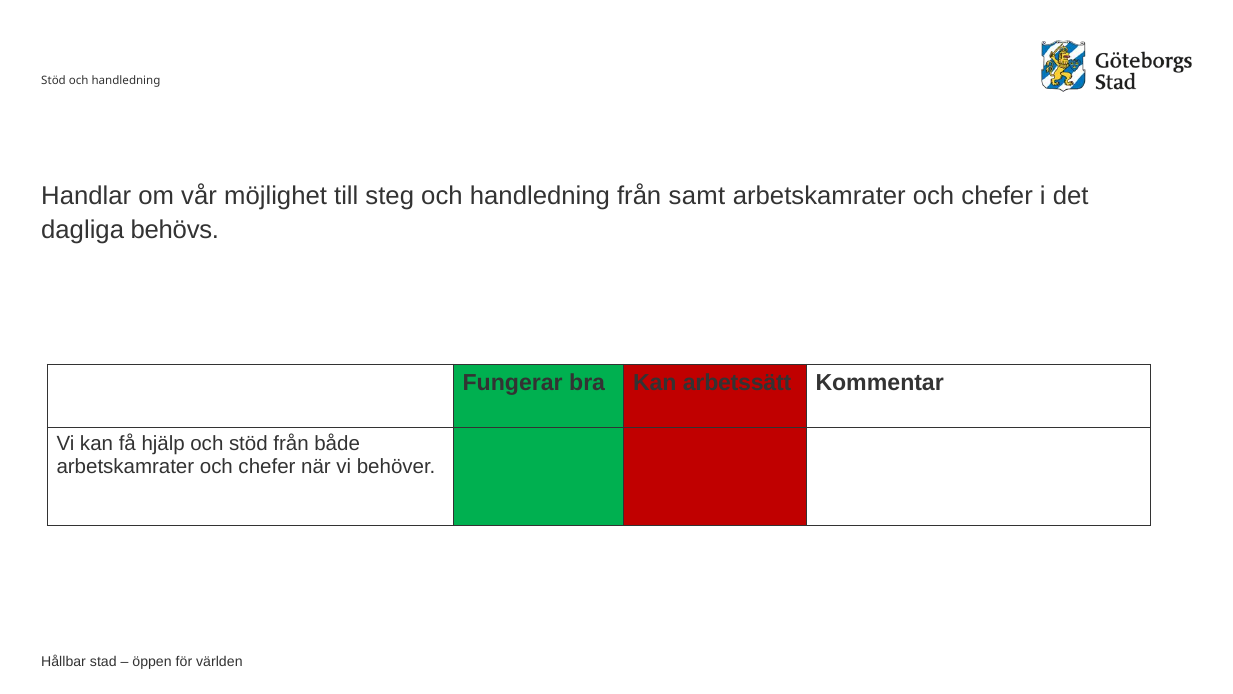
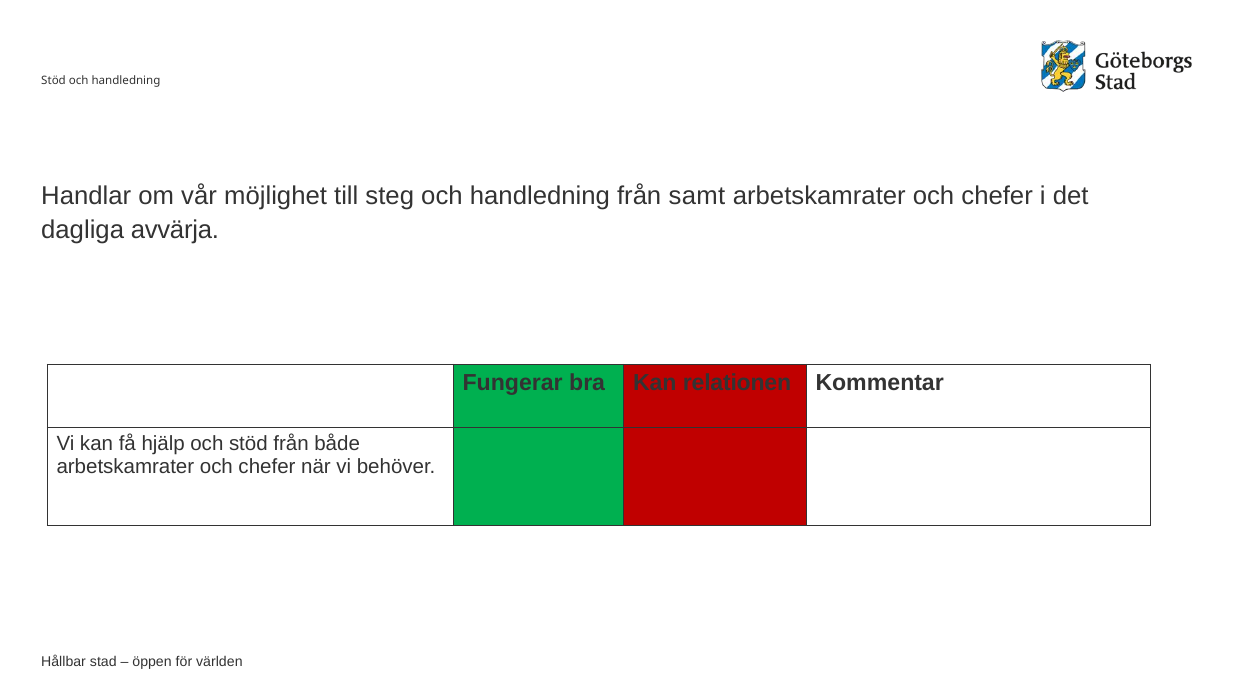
behövs: behövs -> avvärja (175, 230)
arbetssätt: arbetssätt -> relationen (737, 382)
